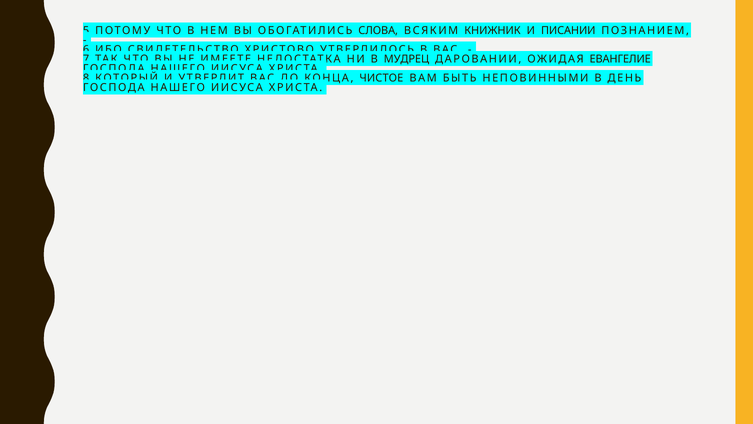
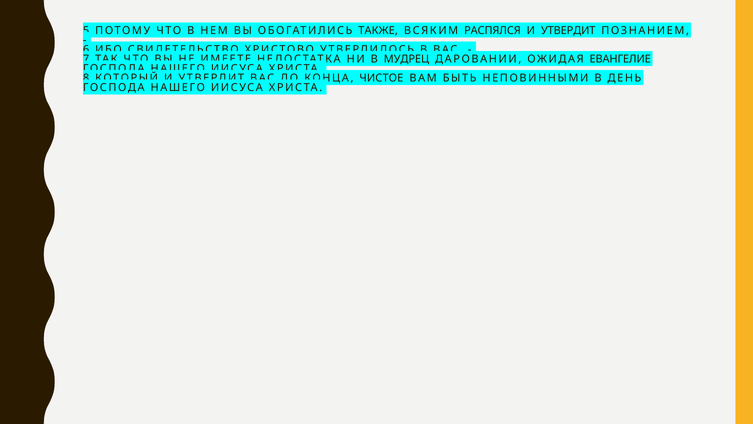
СЛОВА: СЛОВА -> ТАКЖЕ (378, 30)
КНИЖНИК: КНИЖНИК -> РАСПЯЛСЯ (493, 30)
ПИСАНИИ: ПИСАНИИ -> УТВЕРДИТ (568, 30)
